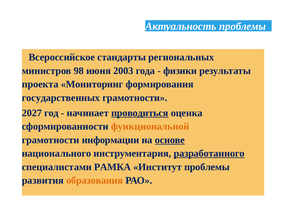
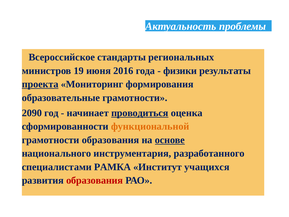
98: 98 -> 19 (79, 71)
2003: 2003 -> 2016 (123, 71)
проекта underline: none -> present (40, 84)
государственных: государственных -> образовательные (61, 98)
2027: 2027 -> 2090 (32, 113)
грамотности информации: информации -> образования (110, 140)
разработанного underline: present -> none (209, 153)
Институт проблемы: проблемы -> учащихся (207, 167)
образования colour: orange -> red (95, 180)
